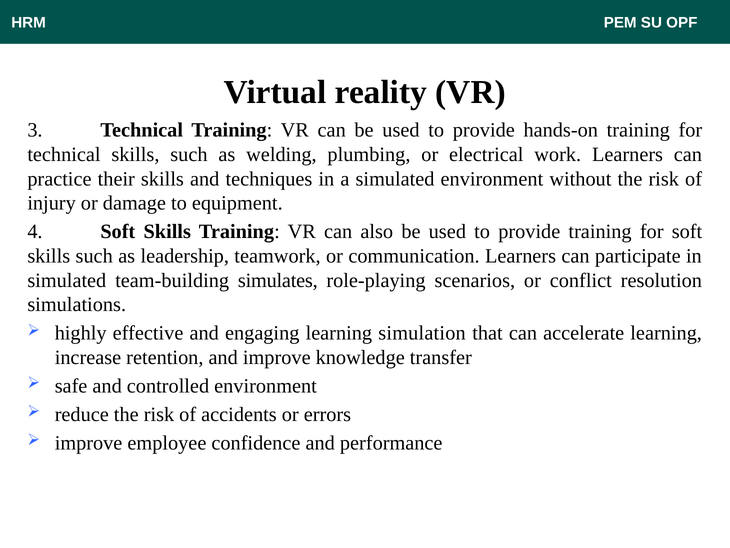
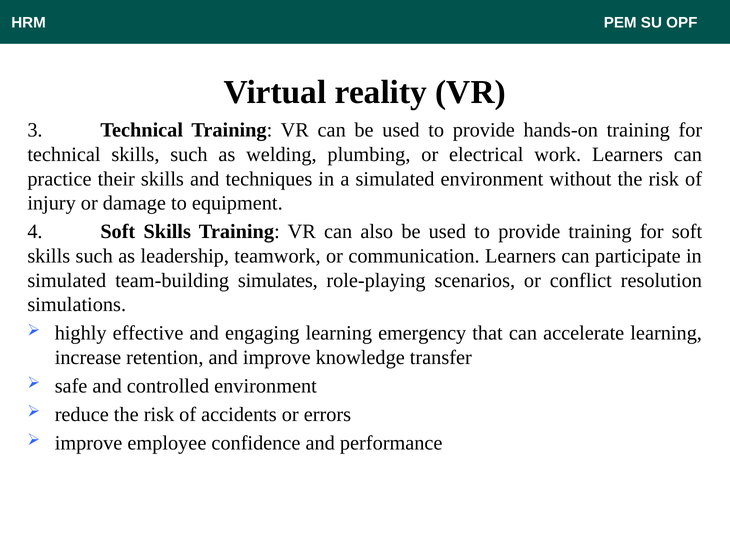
simulation: simulation -> emergency (422, 333)
